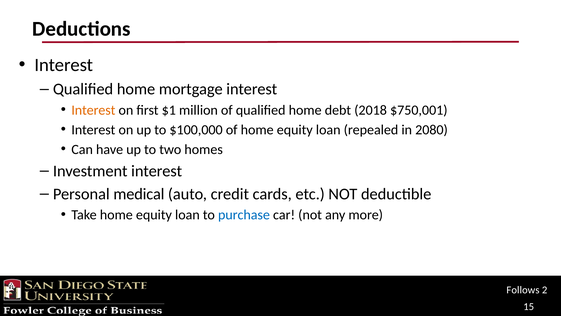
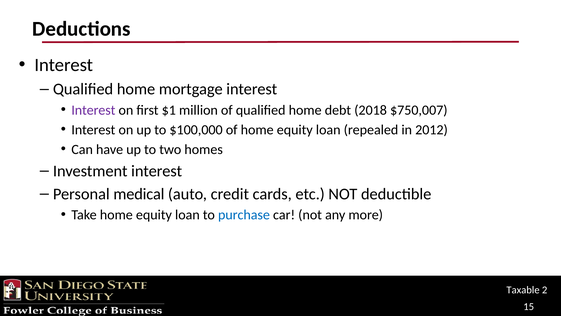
Interest colour: orange -> purple (93, 110)
$750,001: $750,001 -> $750,007 (419, 110)
2080: 2080 -> 2012 (432, 130)
Follows: Follows -> Taxable (523, 290)
